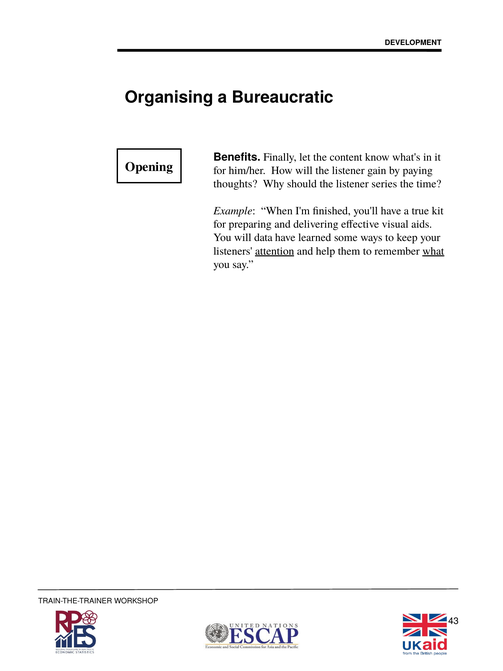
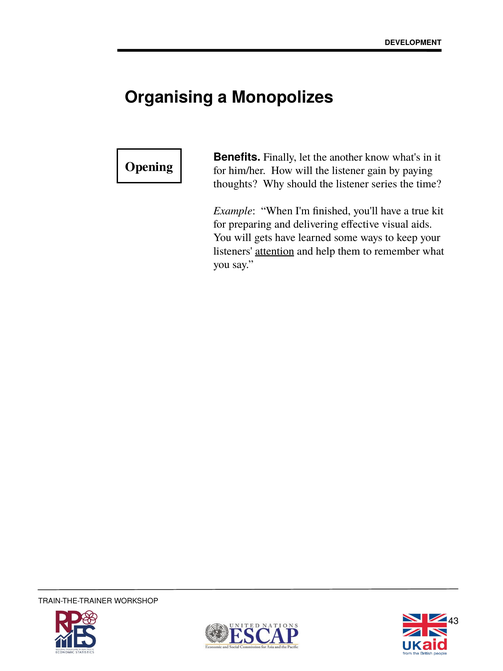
Bureaucratic: Bureaucratic -> Monopolizes (283, 97)
content: content -> another (346, 157)
data: data -> gets (263, 237)
what underline: present -> none (433, 251)
